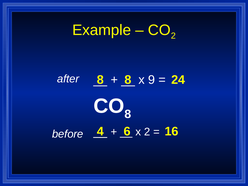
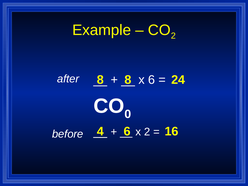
x 9: 9 -> 6 (152, 80)
8: 8 -> 0 (128, 114)
